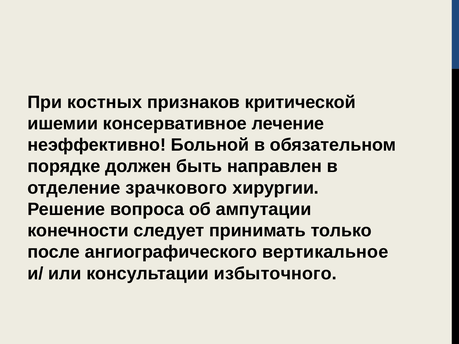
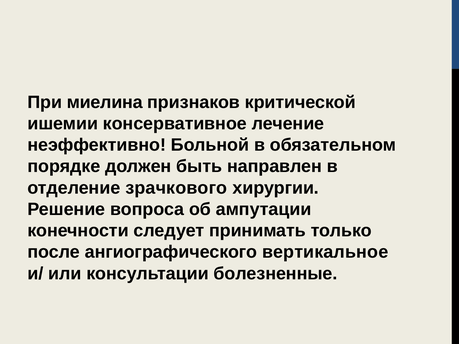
костных: костных -> миелина (105, 102)
избыточного: избыточного -> болезненные (276, 274)
